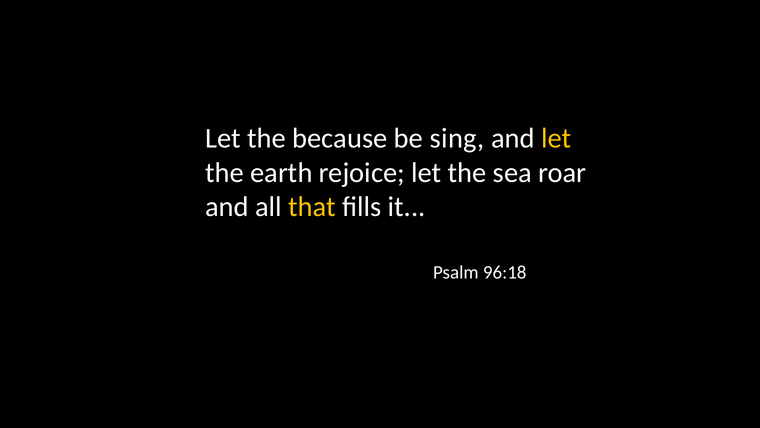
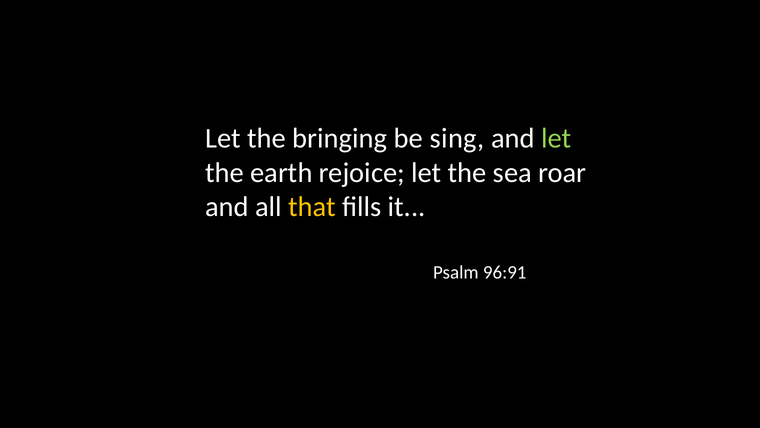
because: because -> bringing (340, 138)
let colour: yellow -> light green (556, 138)
96:18: 96:18 -> 96:91 (505, 272)
